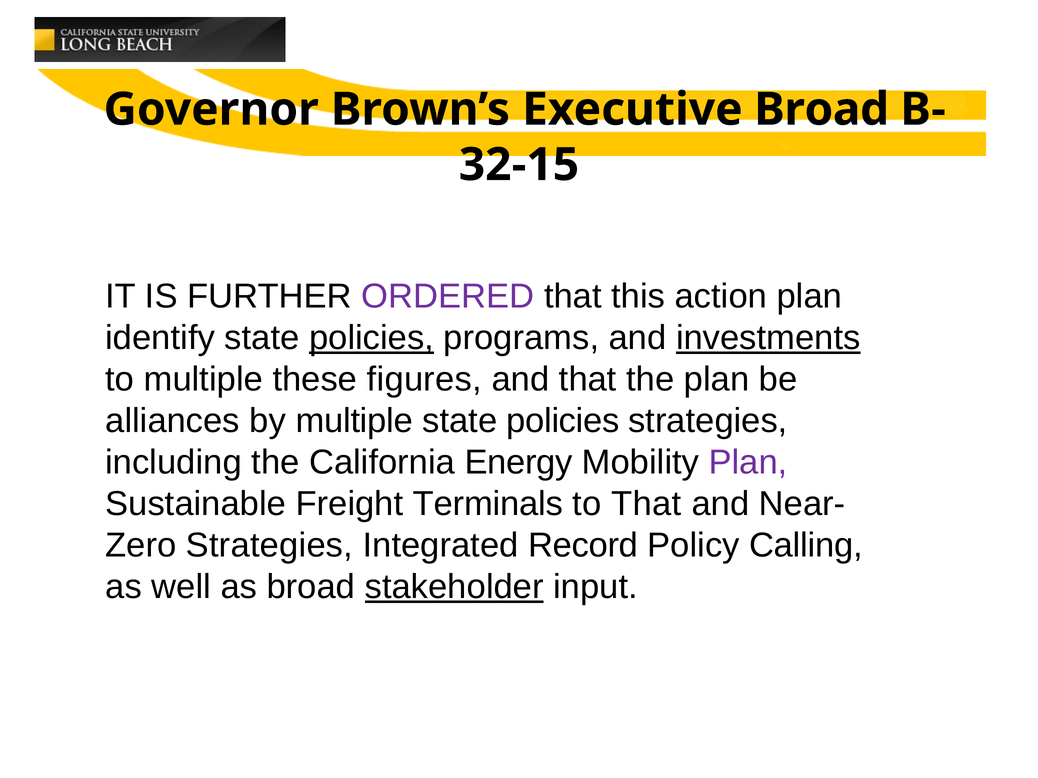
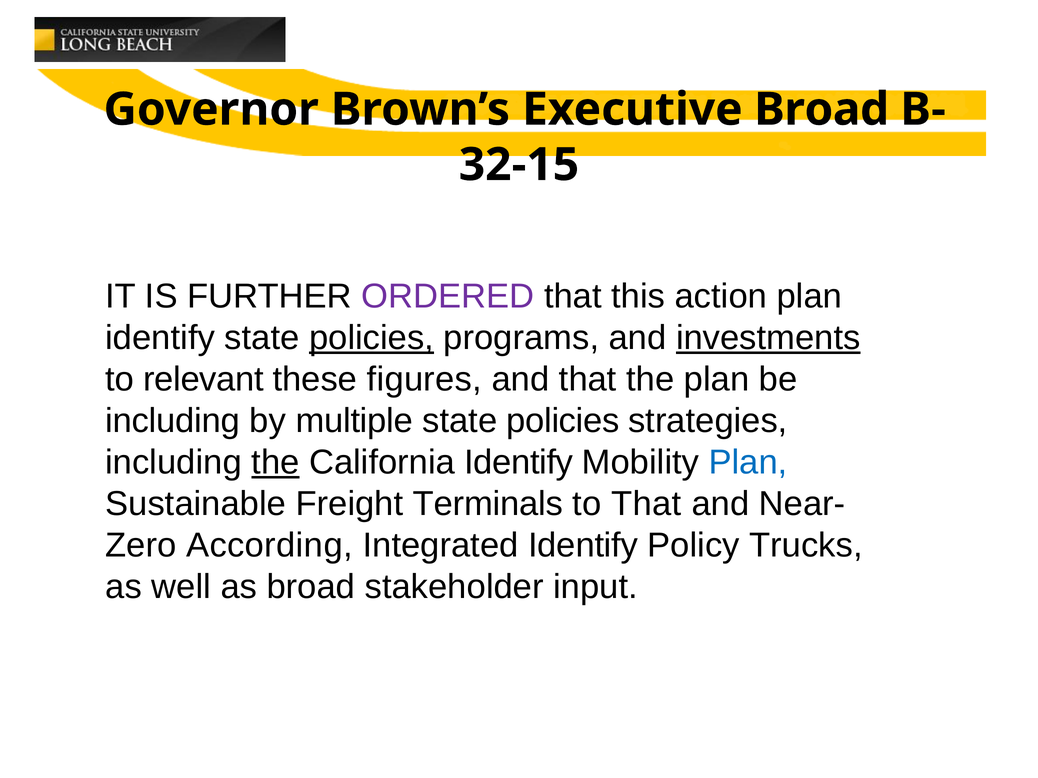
to multiple: multiple -> relevant (204, 380)
alliances: alliances -> including (173, 421)
the underline: none -> present (275, 463)
California Energy: Energy -> Identify (519, 463)
Plan colour: purple -> blue (748, 463)
Zero Strategies: Strategies -> According (269, 546)
Integrated Record: Record -> Identify (583, 546)
Calling: Calling -> Trucks (806, 546)
stakeholder underline: present -> none (454, 587)
